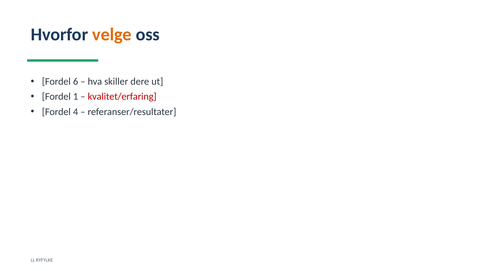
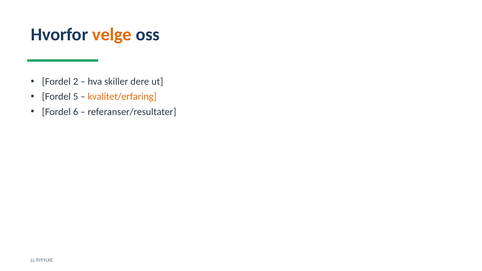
6: 6 -> 2 (76, 82)
1: 1 -> 5 (76, 97)
kvalitet/erfaring colour: red -> orange (122, 97)
4: 4 -> 6 (76, 112)
